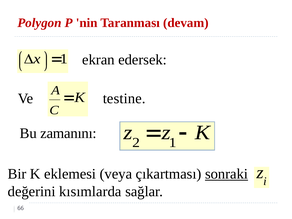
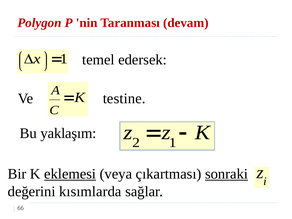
ekran: ekran -> temel (98, 60)
zamanını: zamanını -> yaklaşım (68, 133)
eklemesi underline: none -> present (70, 174)
